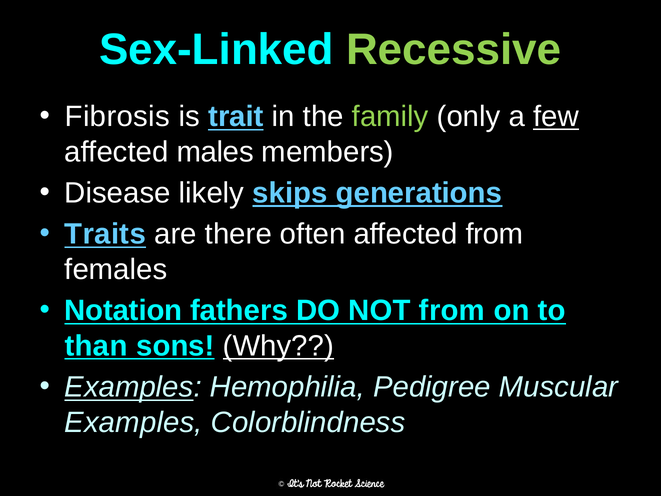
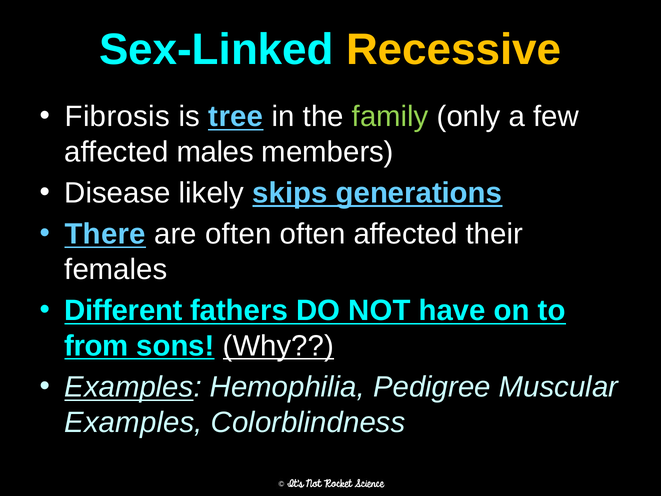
Recessive colour: light green -> yellow (454, 50)
trait: trait -> tree (236, 117)
few underline: present -> none (556, 117)
Traits: Traits -> There (105, 234)
are there: there -> often (238, 234)
affected from: from -> their (494, 234)
Notation: Notation -> Different (123, 311)
NOT from: from -> have (452, 311)
than: than -> from (96, 346)
